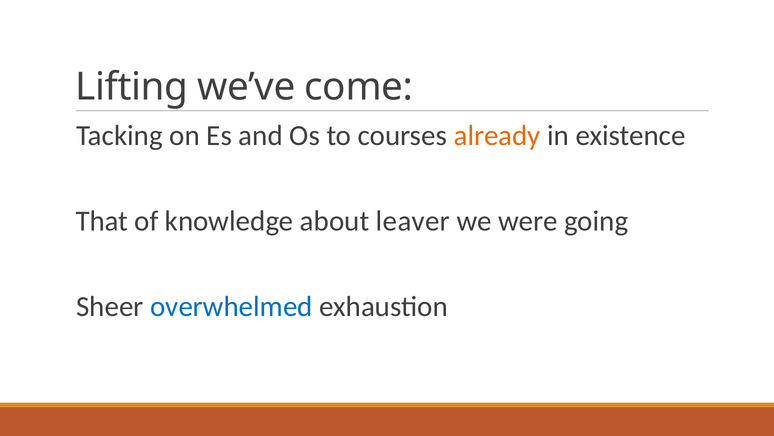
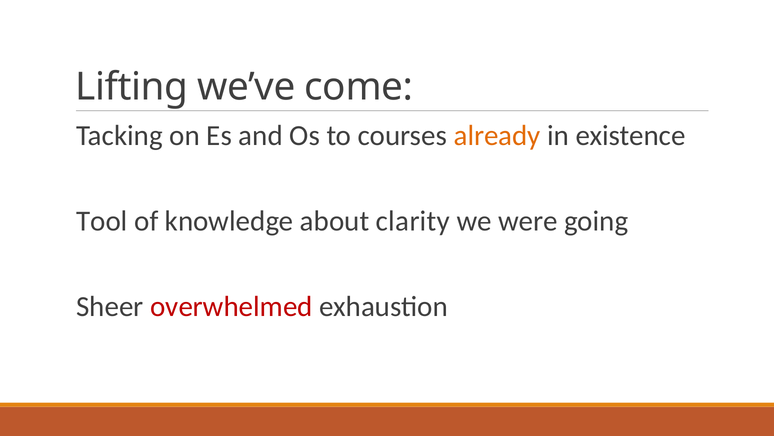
That: That -> Tool (102, 221)
leaver: leaver -> clarity (413, 221)
overwhelmed colour: blue -> red (231, 306)
